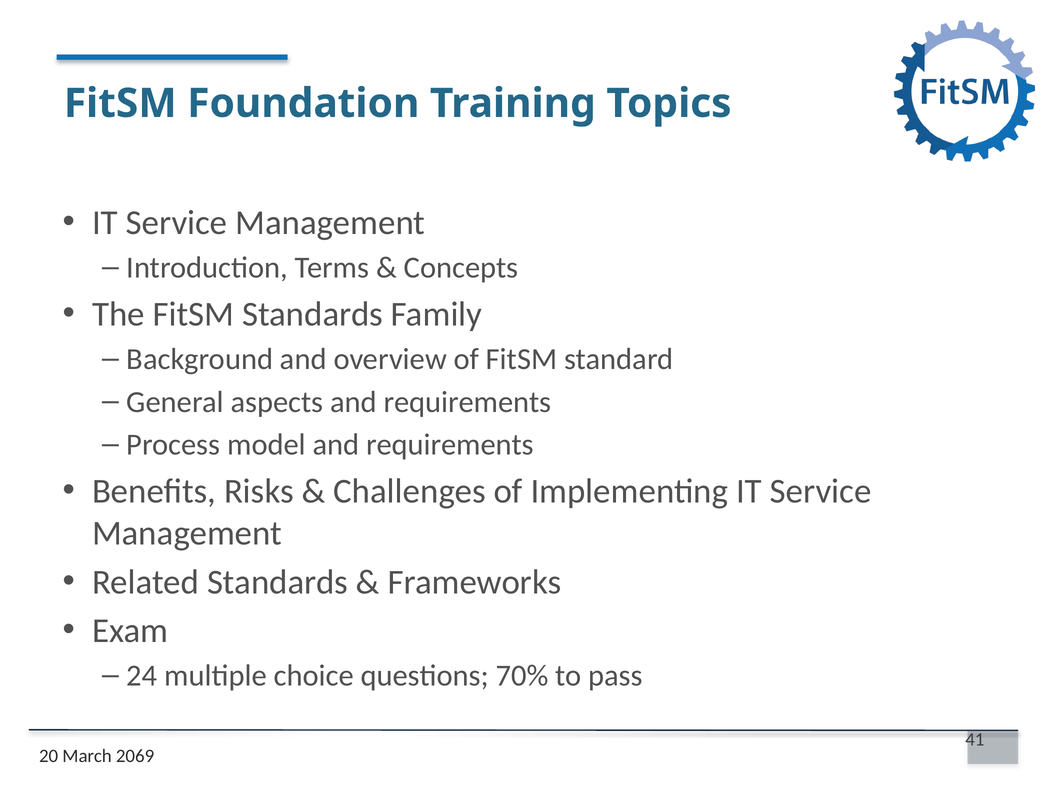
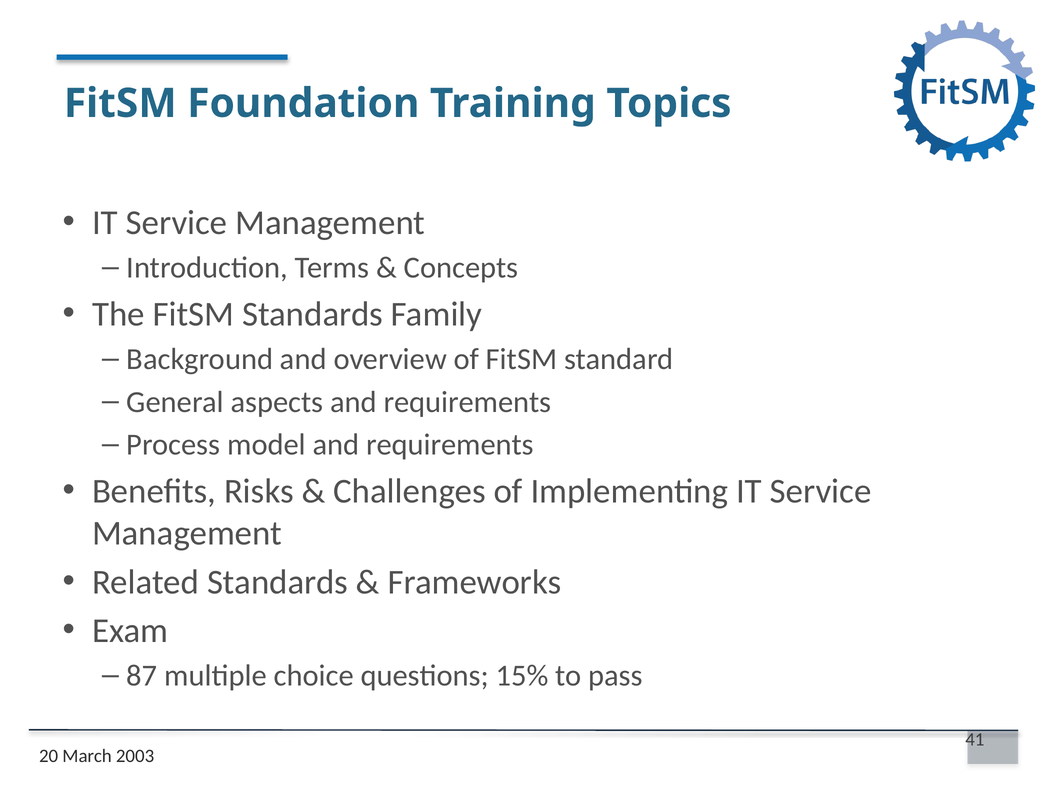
24: 24 -> 87 (142, 676)
70%: 70% -> 15% (522, 676)
2069: 2069 -> 2003 (135, 756)
